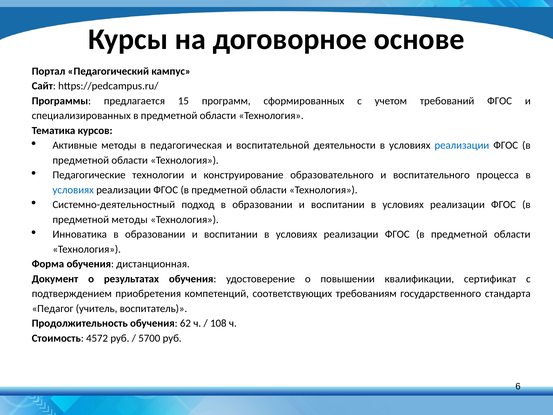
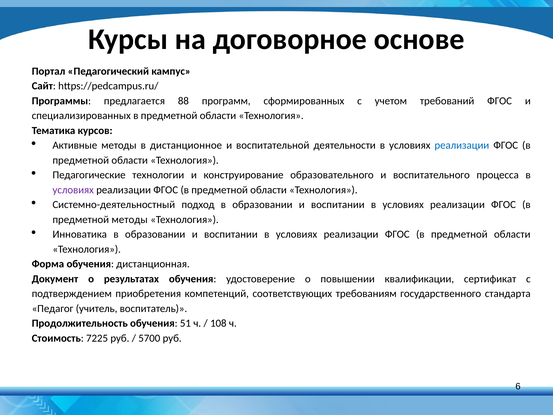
15: 15 -> 88 (183, 101)
педагогическая: педагогическая -> дистанционное (186, 145)
условиях colour: blue -> purple (73, 190)
62: 62 -> 51 (185, 323)
4572: 4572 -> 7225 (97, 338)
